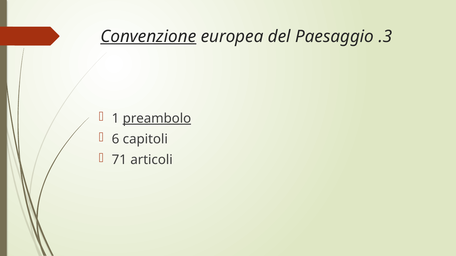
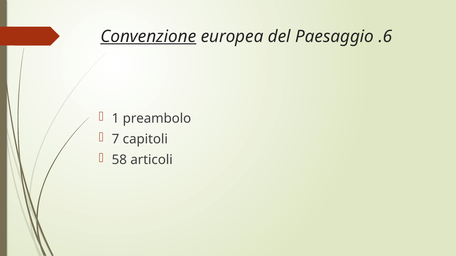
.3: .3 -> .6 (385, 37)
preambolo underline: present -> none (157, 119)
6: 6 -> 7 (116, 139)
71: 71 -> 58 (119, 160)
